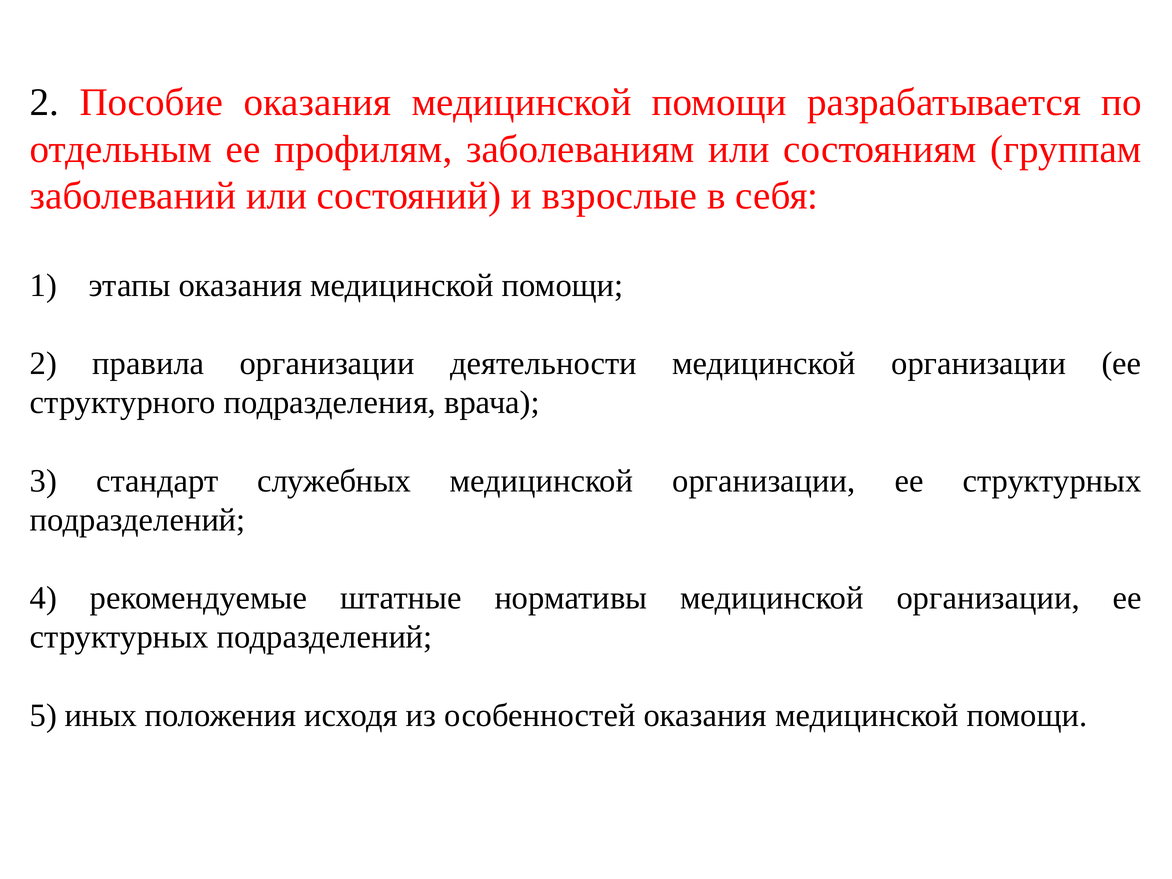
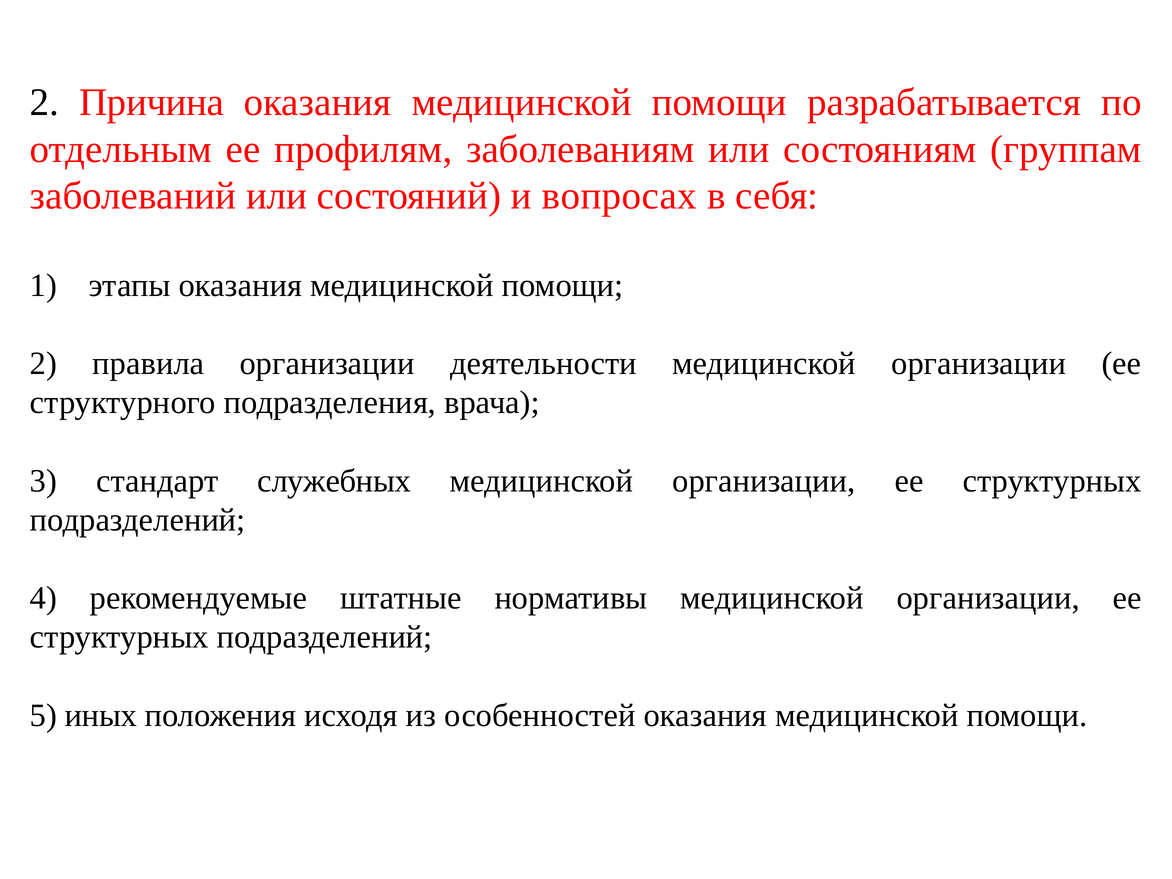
Пособие: Пособие -> Причина (152, 102)
взрослые: взрослые -> вопросах (619, 196)
